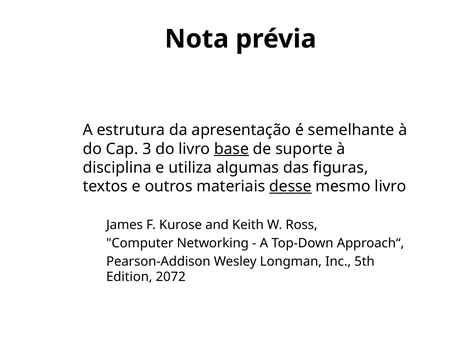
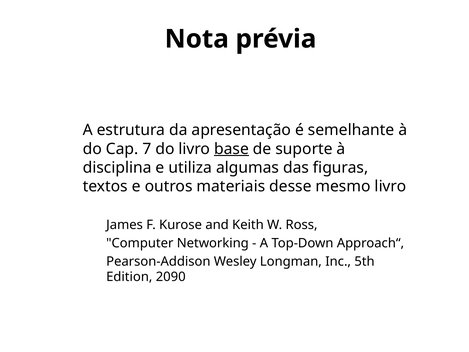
3: 3 -> 7 (147, 149)
desse underline: present -> none (290, 186)
2072: 2072 -> 2090 (171, 277)
